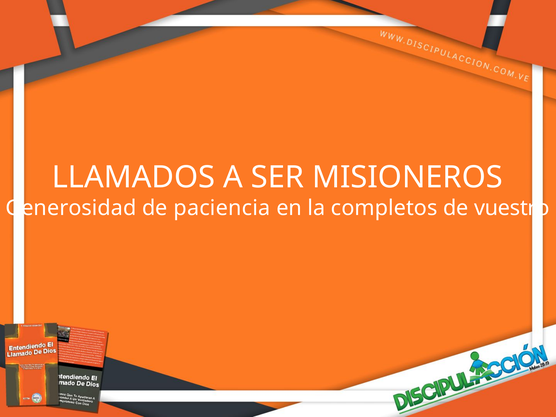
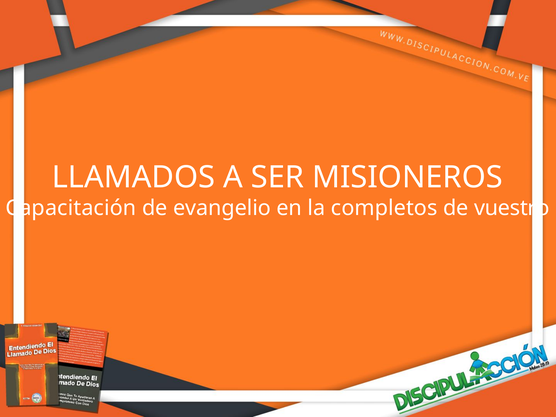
Generosidad: Generosidad -> Capacitación (71, 208)
paciencia: paciencia -> evangelio (222, 208)
